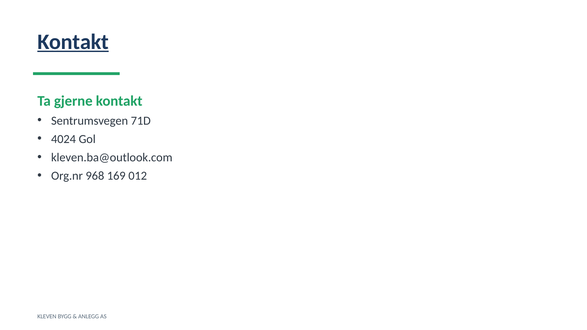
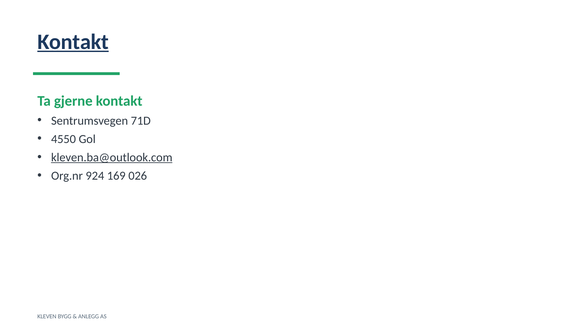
4024: 4024 -> 4550 (63, 139)
kleven.ba@outlook.com underline: none -> present (112, 157)
968: 968 -> 924 (95, 176)
012: 012 -> 026 (138, 176)
